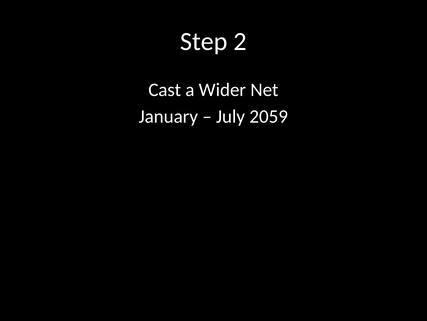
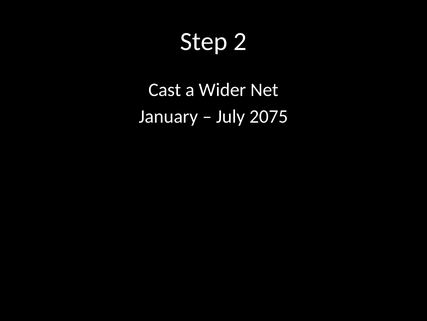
2059: 2059 -> 2075 (269, 116)
